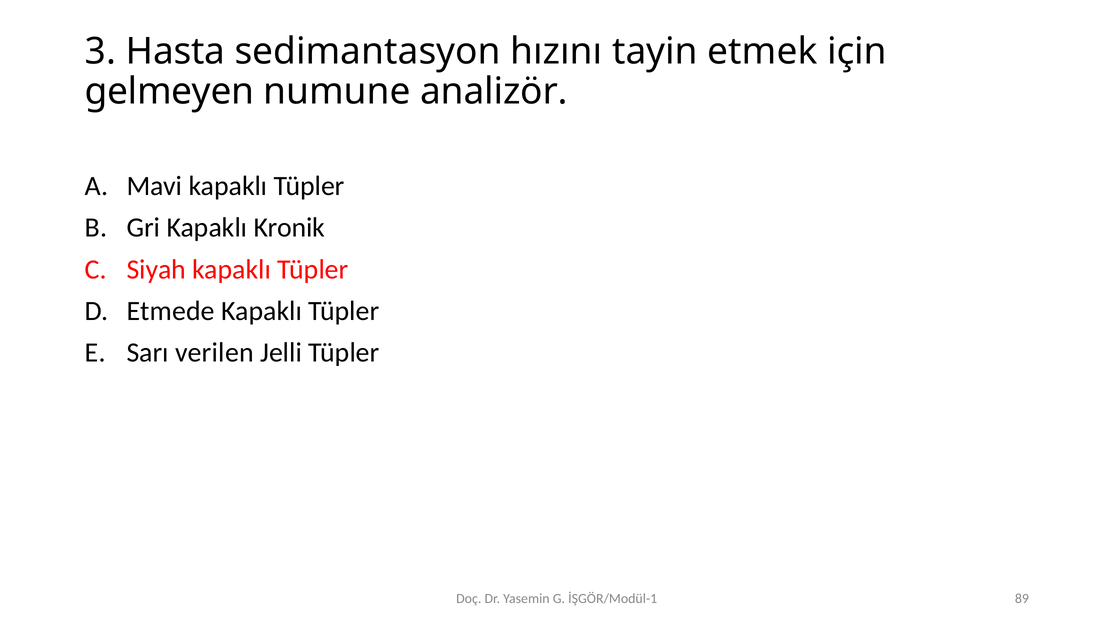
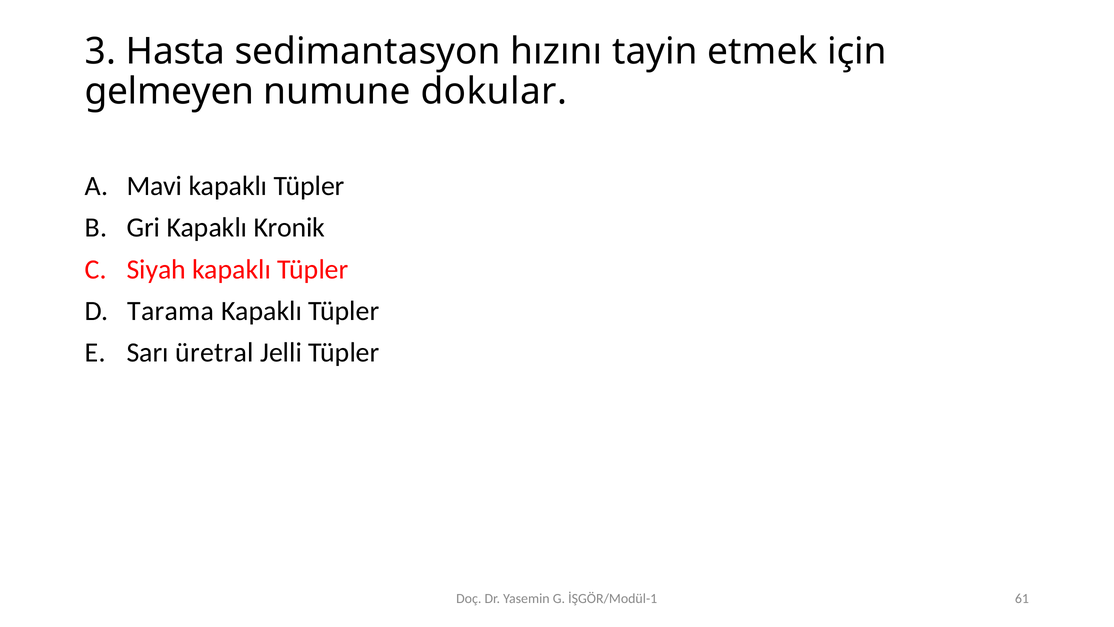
analizör: analizör -> dokular (494, 91)
Etmede: Etmede -> Tarama (171, 311)
verilen: verilen -> üretral (214, 353)
89: 89 -> 61 (1022, 598)
